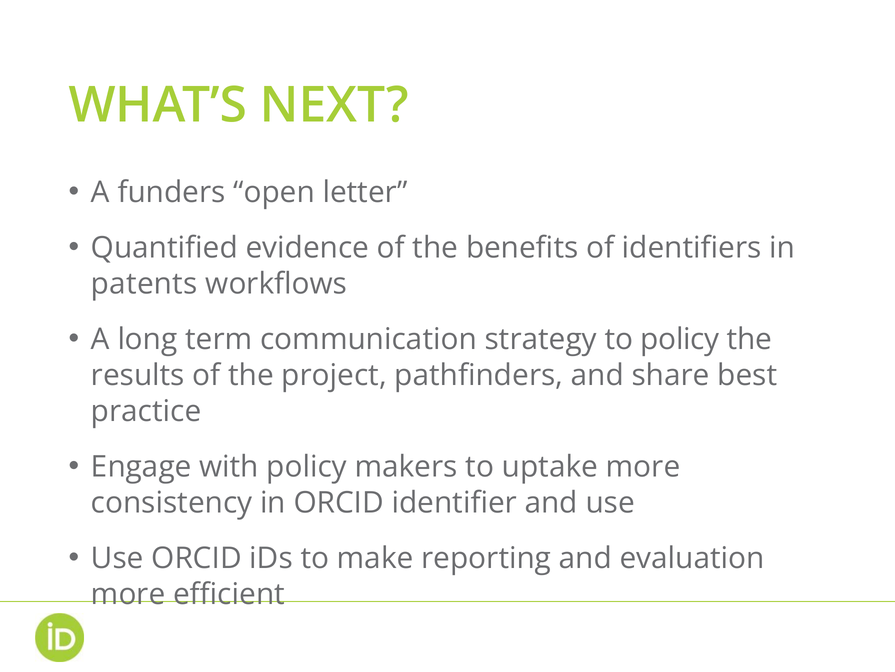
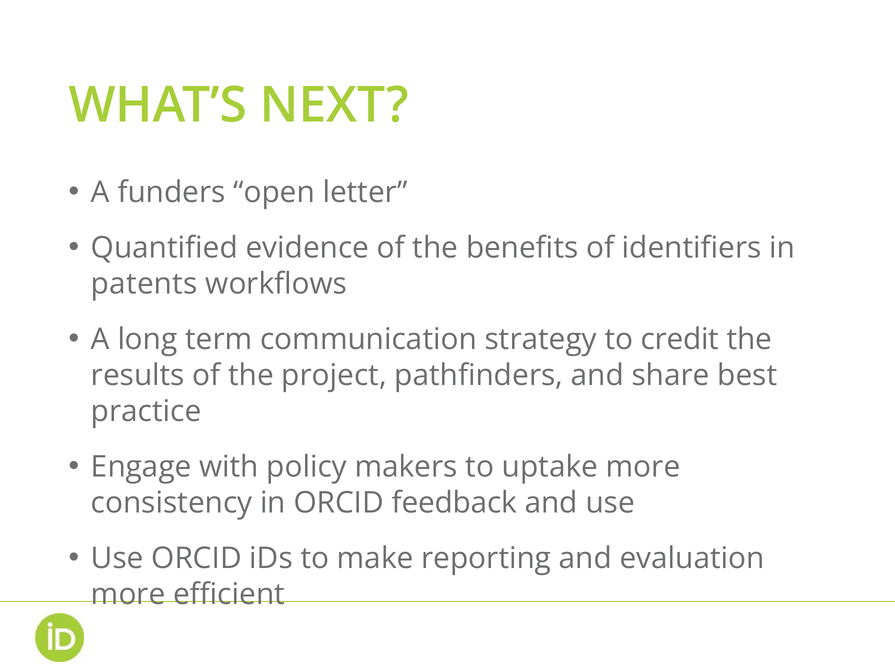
to policy: policy -> credit (680, 339)
identifier: identifier -> feedback (454, 502)
